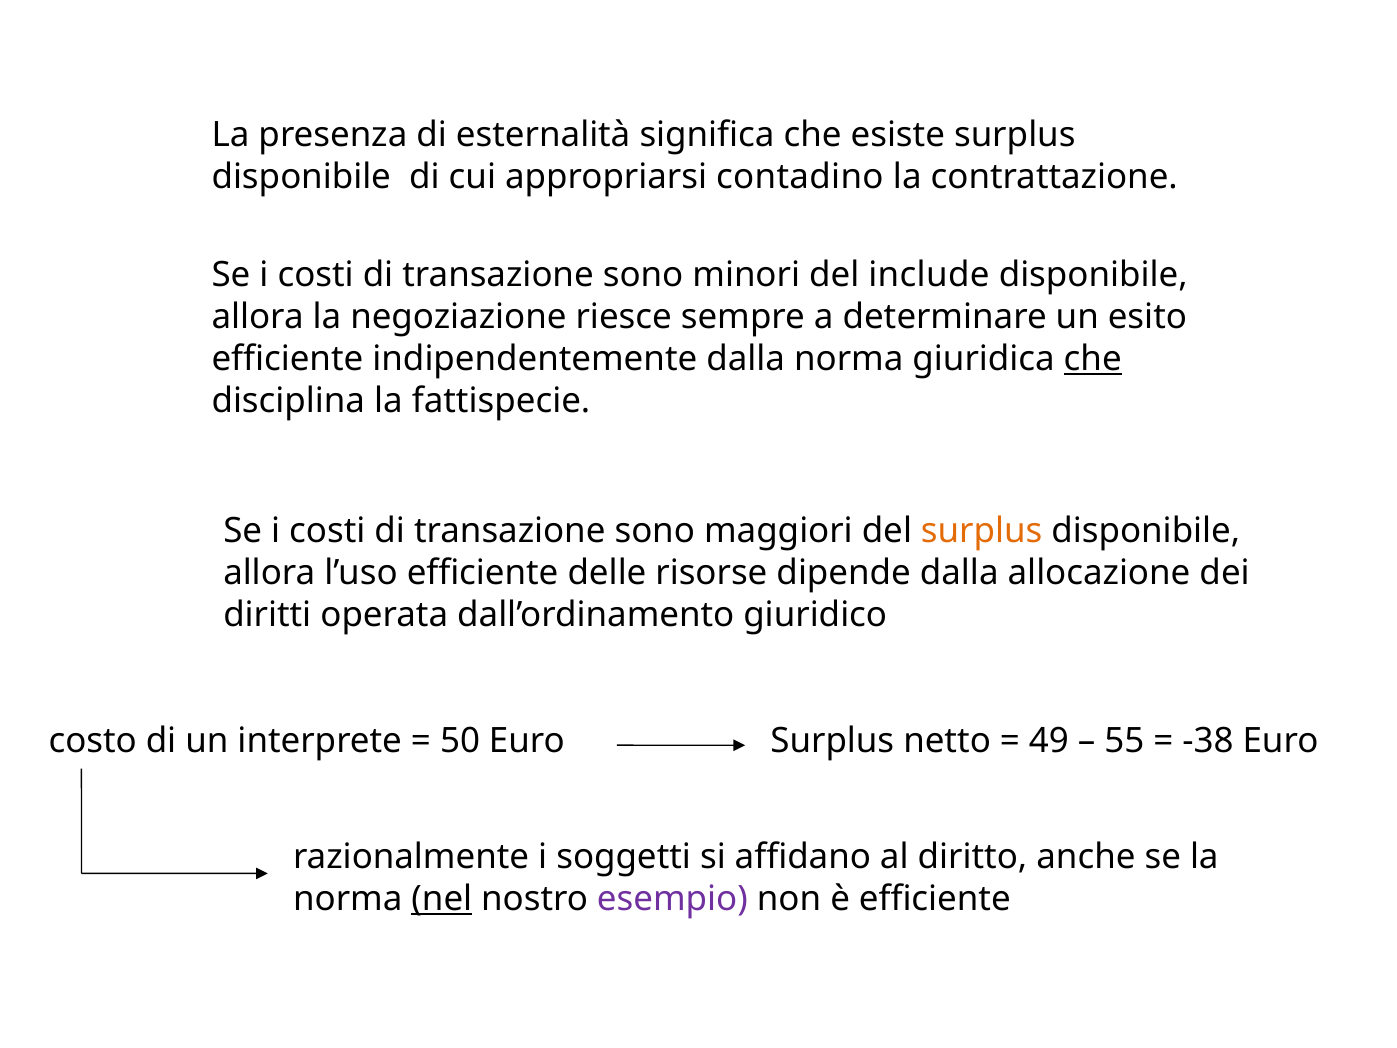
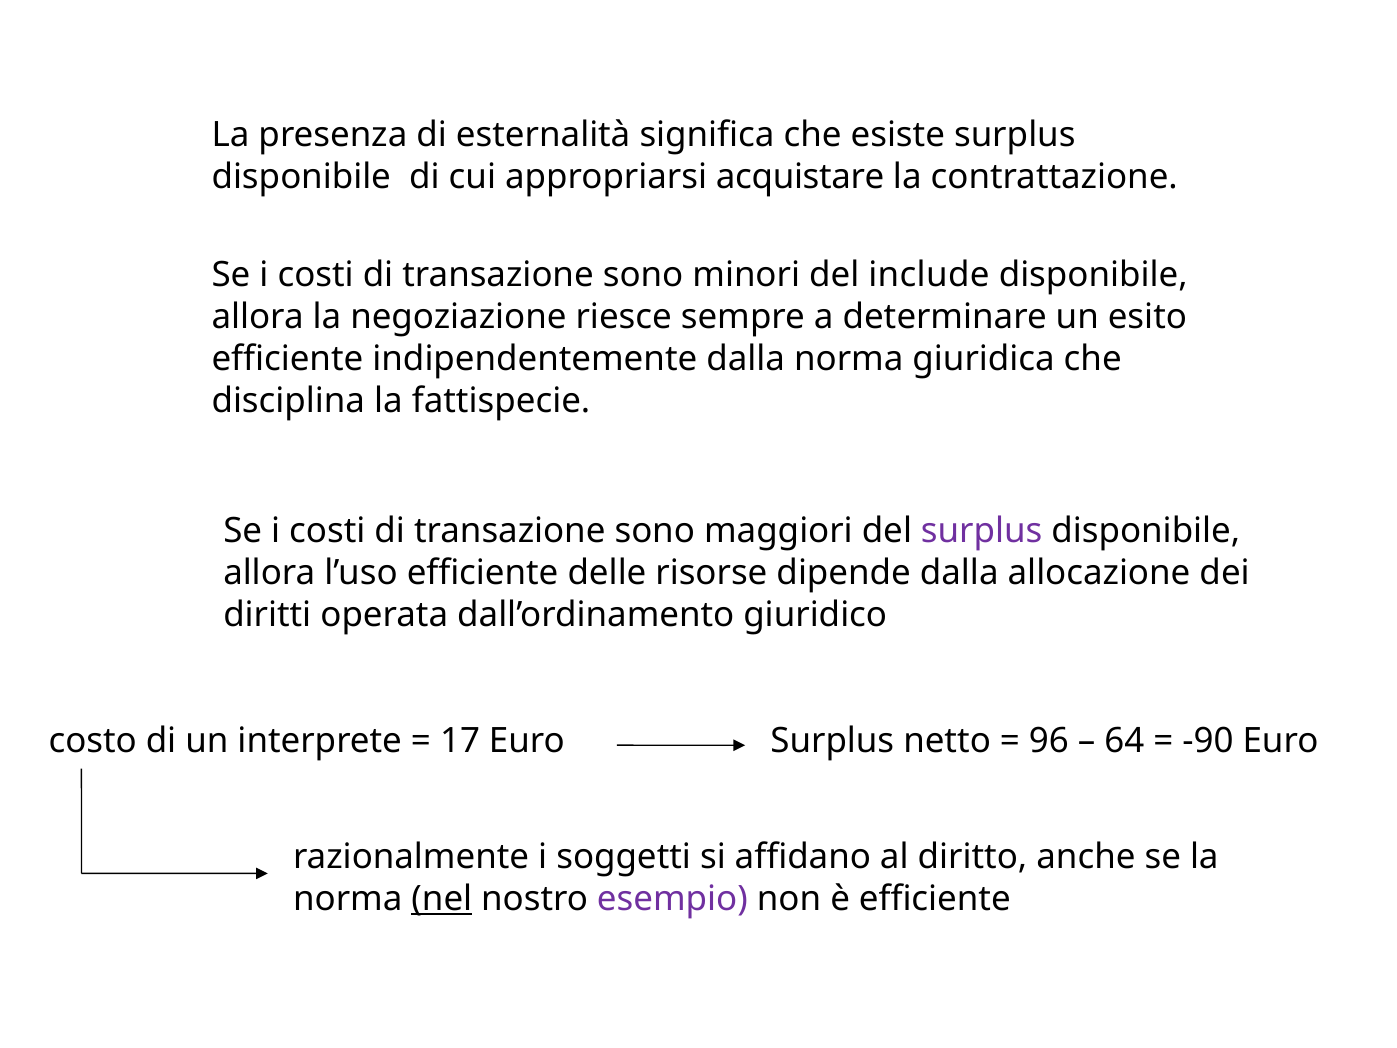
contadino: contadino -> acquistare (800, 177)
che underline: present -> none (1093, 359)
surplus colour: orange -> purple (982, 531)
50: 50 -> 17 (460, 740)
49: 49 -> 96 (1049, 740)
55: 55 -> 64 (1124, 740)
-38: -38 -> -90 (1208, 740)
